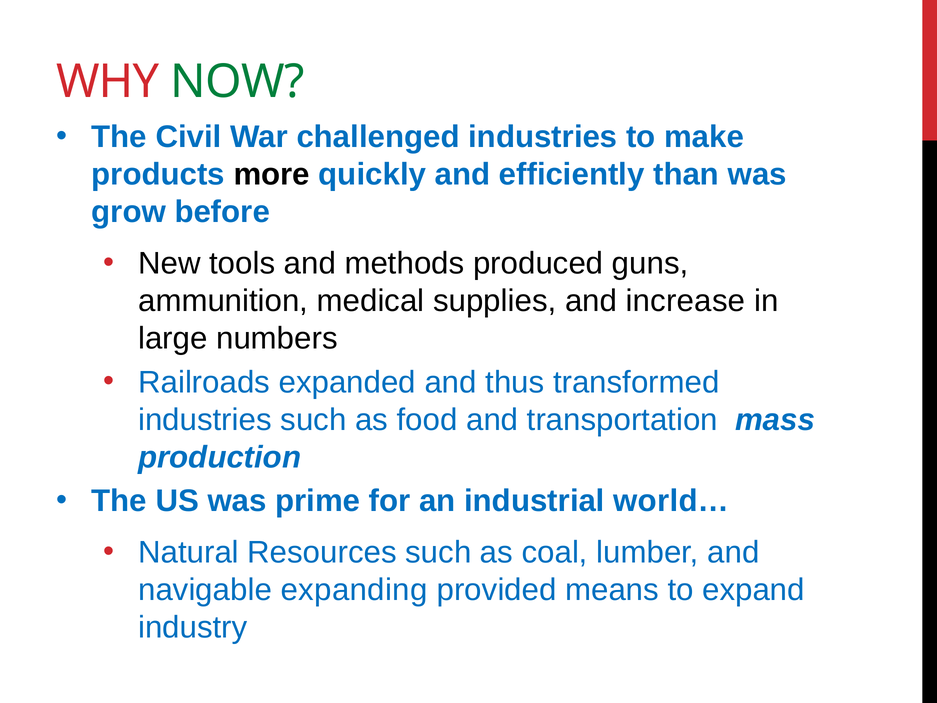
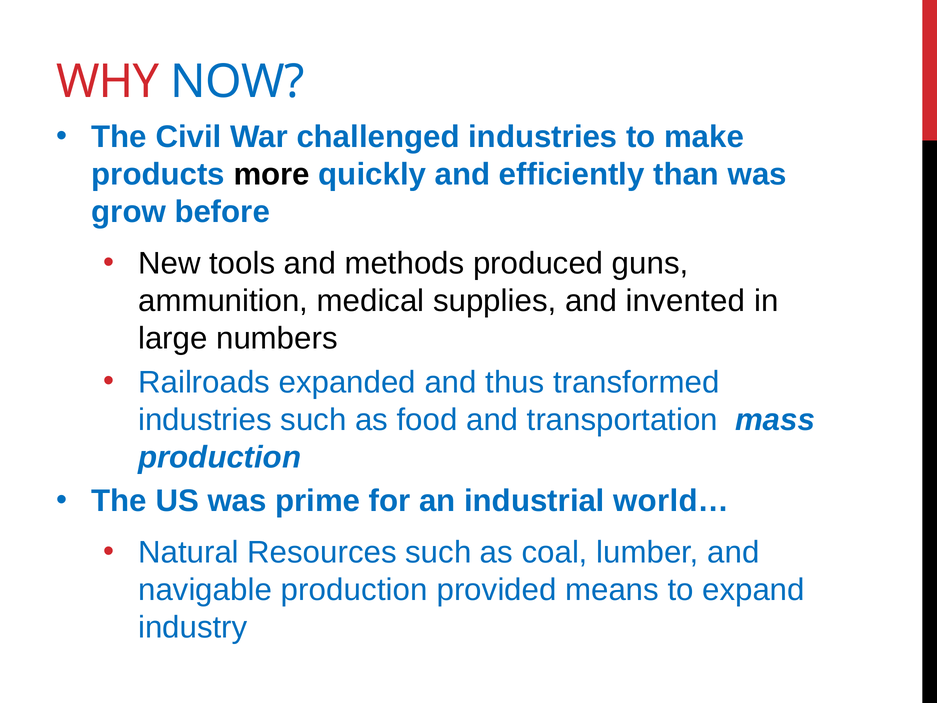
NOW colour: green -> blue (237, 82)
increase: increase -> invented (685, 301)
navigable expanding: expanding -> production (354, 590)
